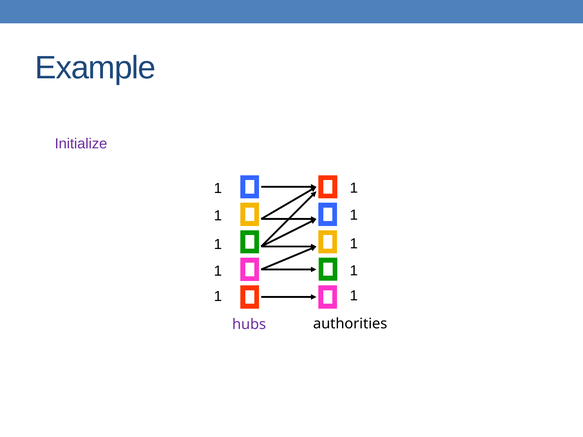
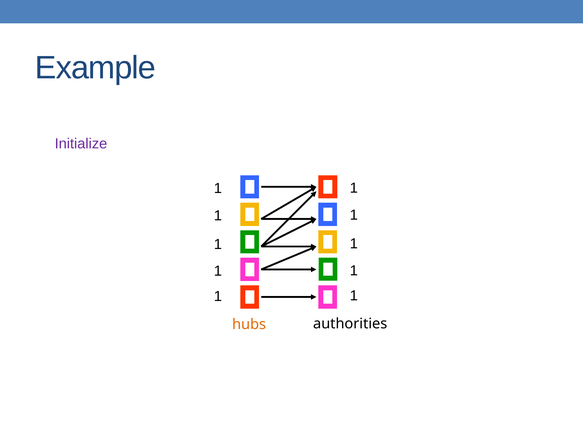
hubs colour: purple -> orange (249, 324)
